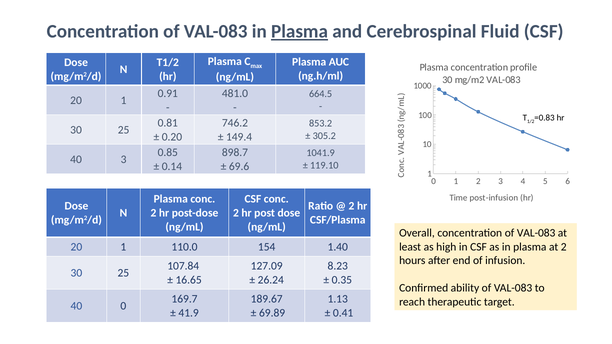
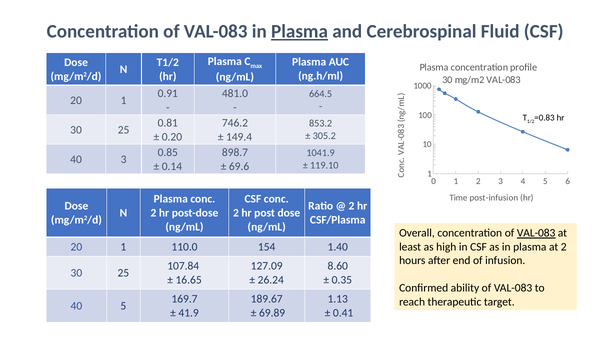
VAL-083 underline: none -> present (536, 233)
8.23: 8.23 -> 8.60 (338, 266)
40 0: 0 -> 5 (123, 306)
